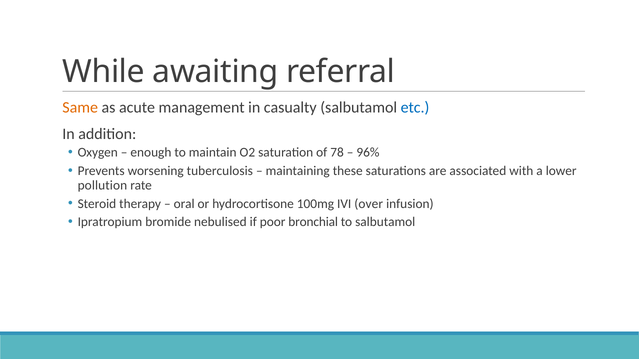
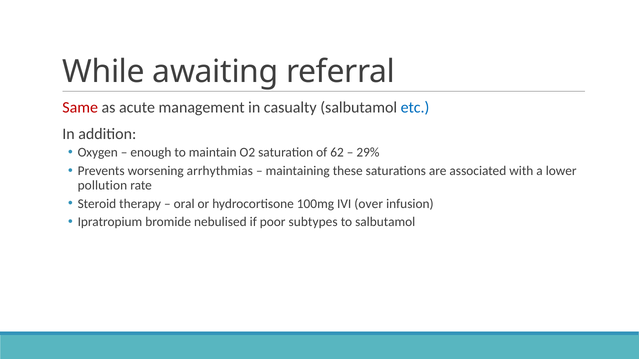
Same colour: orange -> red (80, 108)
78: 78 -> 62 (337, 153)
96%: 96% -> 29% (368, 153)
tuberculosis: tuberculosis -> arrhythmias (220, 171)
bronchial: bronchial -> subtypes (313, 222)
